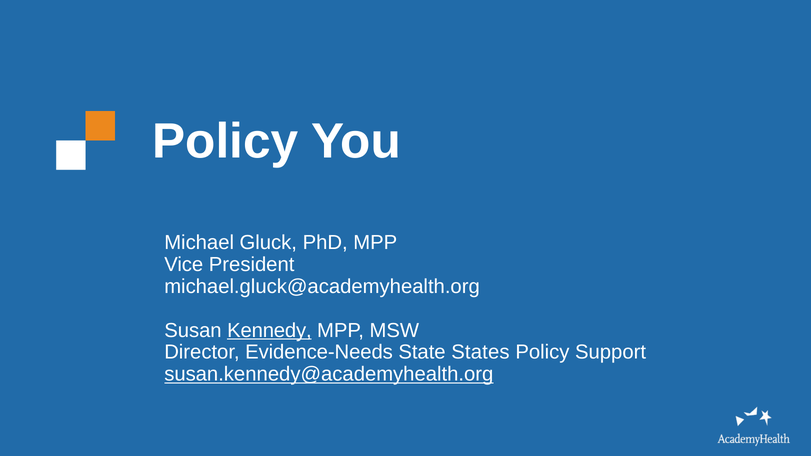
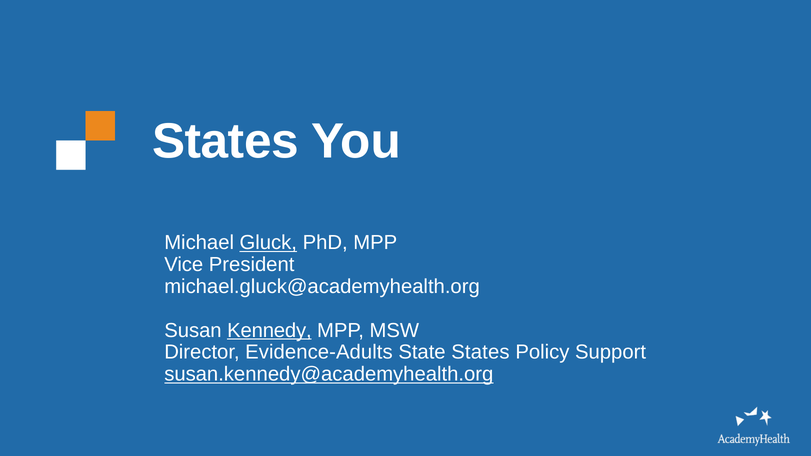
Policy: Policy -> States (225, 142)
Gluck underline: none -> present (268, 243)
Evidence-Needs: Evidence-Needs -> Evidence-Adults (319, 352)
